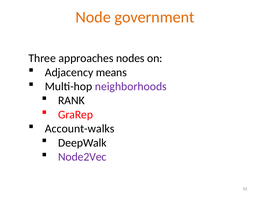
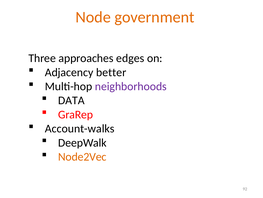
nodes: nodes -> edges (130, 58)
means: means -> better (111, 72)
RANK: RANK -> DATA (71, 100)
Node2Vec colour: purple -> orange (82, 156)
